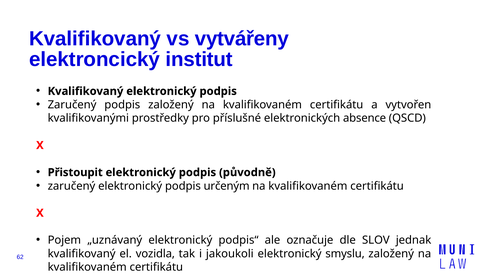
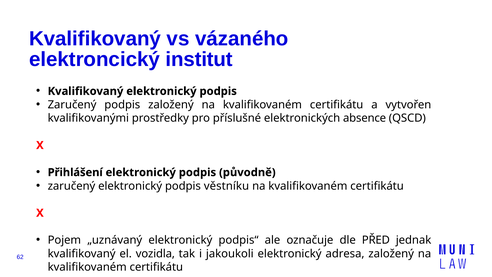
vytvářeny: vytvářeny -> vázaného (242, 39)
Přistoupit: Přistoupit -> Přihlášení (75, 172)
určeným: určeným -> věstníku (226, 186)
SLOV: SLOV -> PŘED (376, 240)
smyslu: smyslu -> adresa (345, 253)
